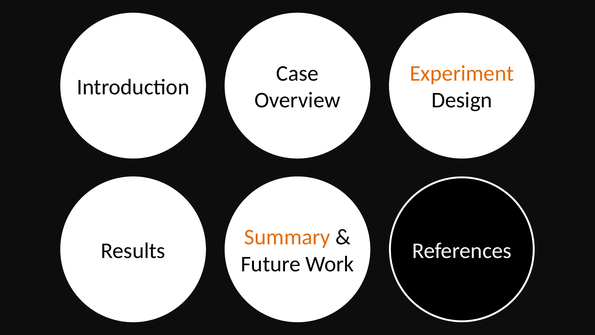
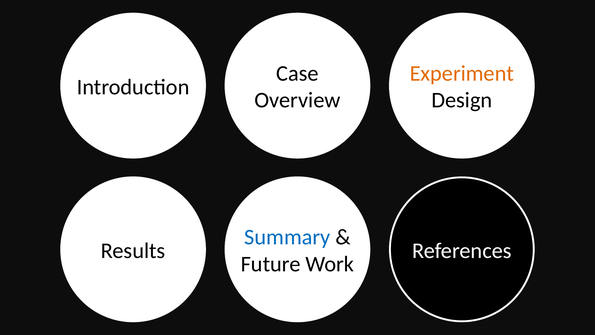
Summary colour: orange -> blue (287, 237)
